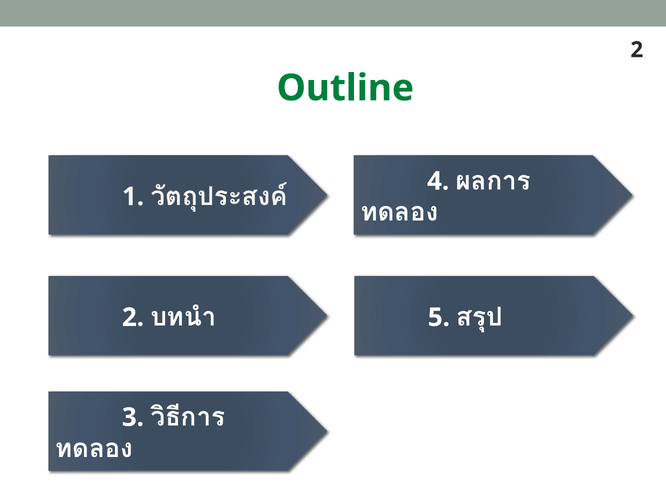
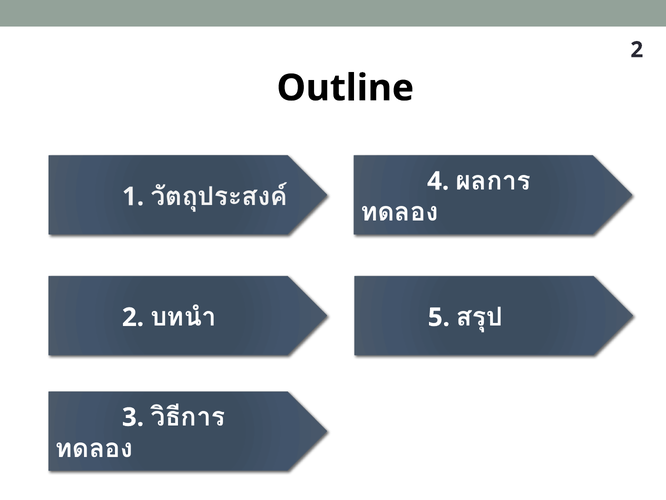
Outline colour: green -> black (345, 88)
